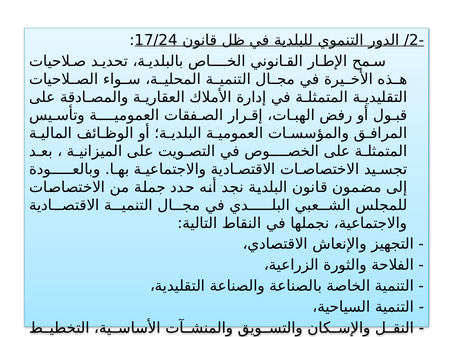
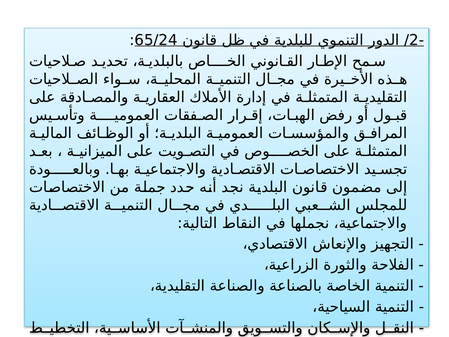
17/24: 17/24 -> 65/24 (156, 40)
